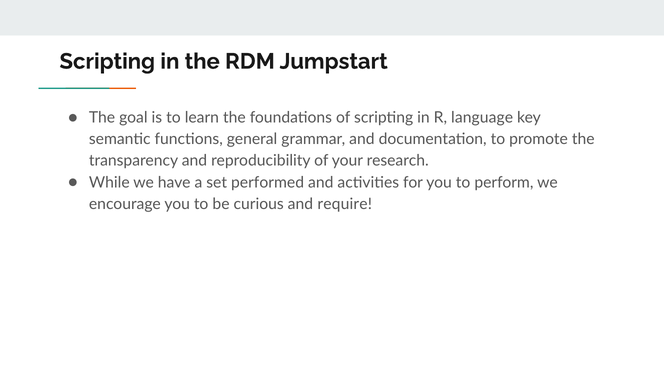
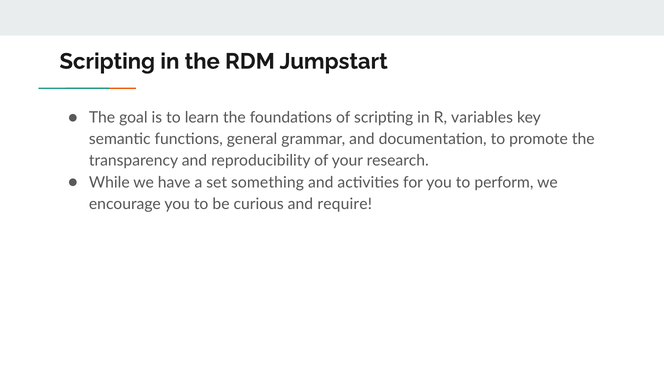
language: language -> variables (482, 117)
performed: performed -> something (267, 182)
